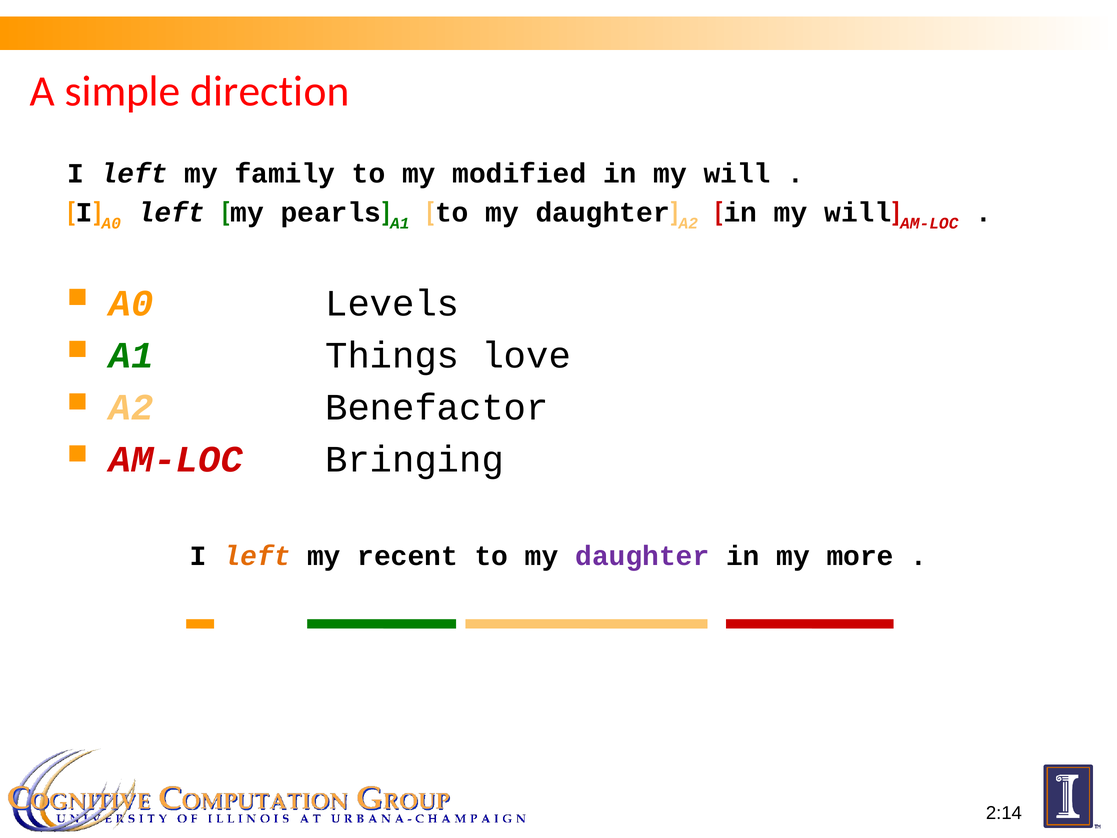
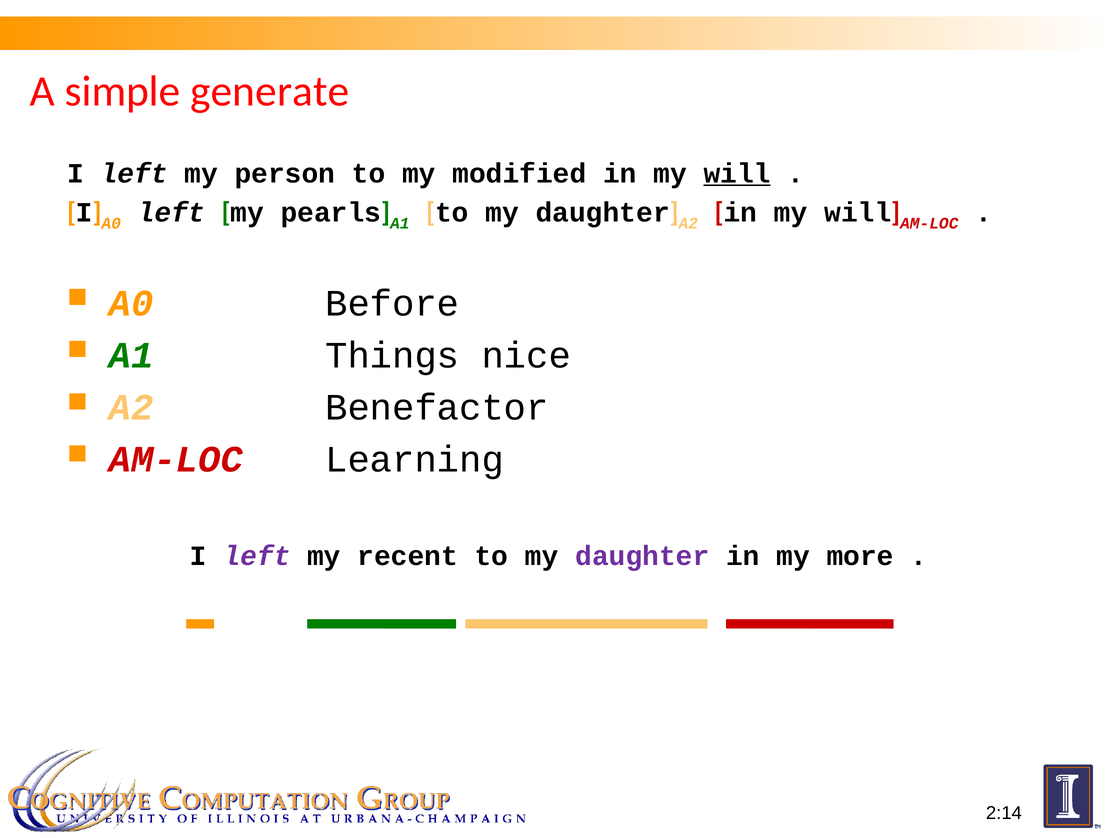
direction: direction -> generate (270, 91)
family: family -> person (285, 173)
will underline: none -> present (737, 173)
Levels: Levels -> Before (392, 303)
love: love -> nice (526, 355)
Bringing: Bringing -> Learning (415, 460)
left colour: orange -> purple (257, 556)
